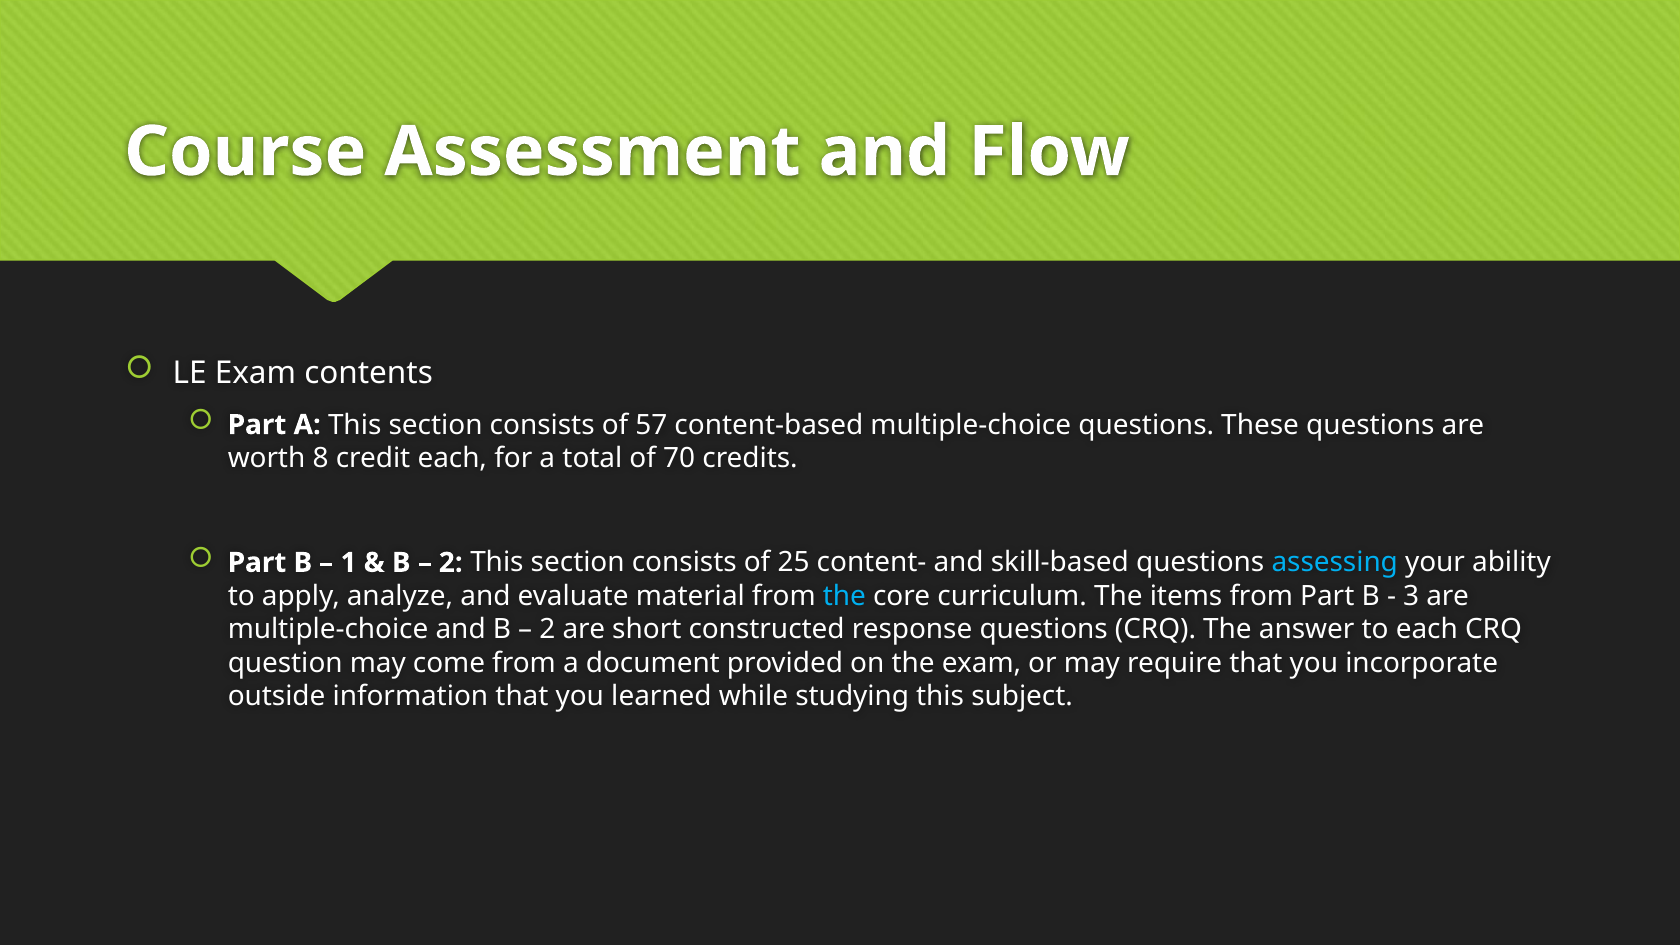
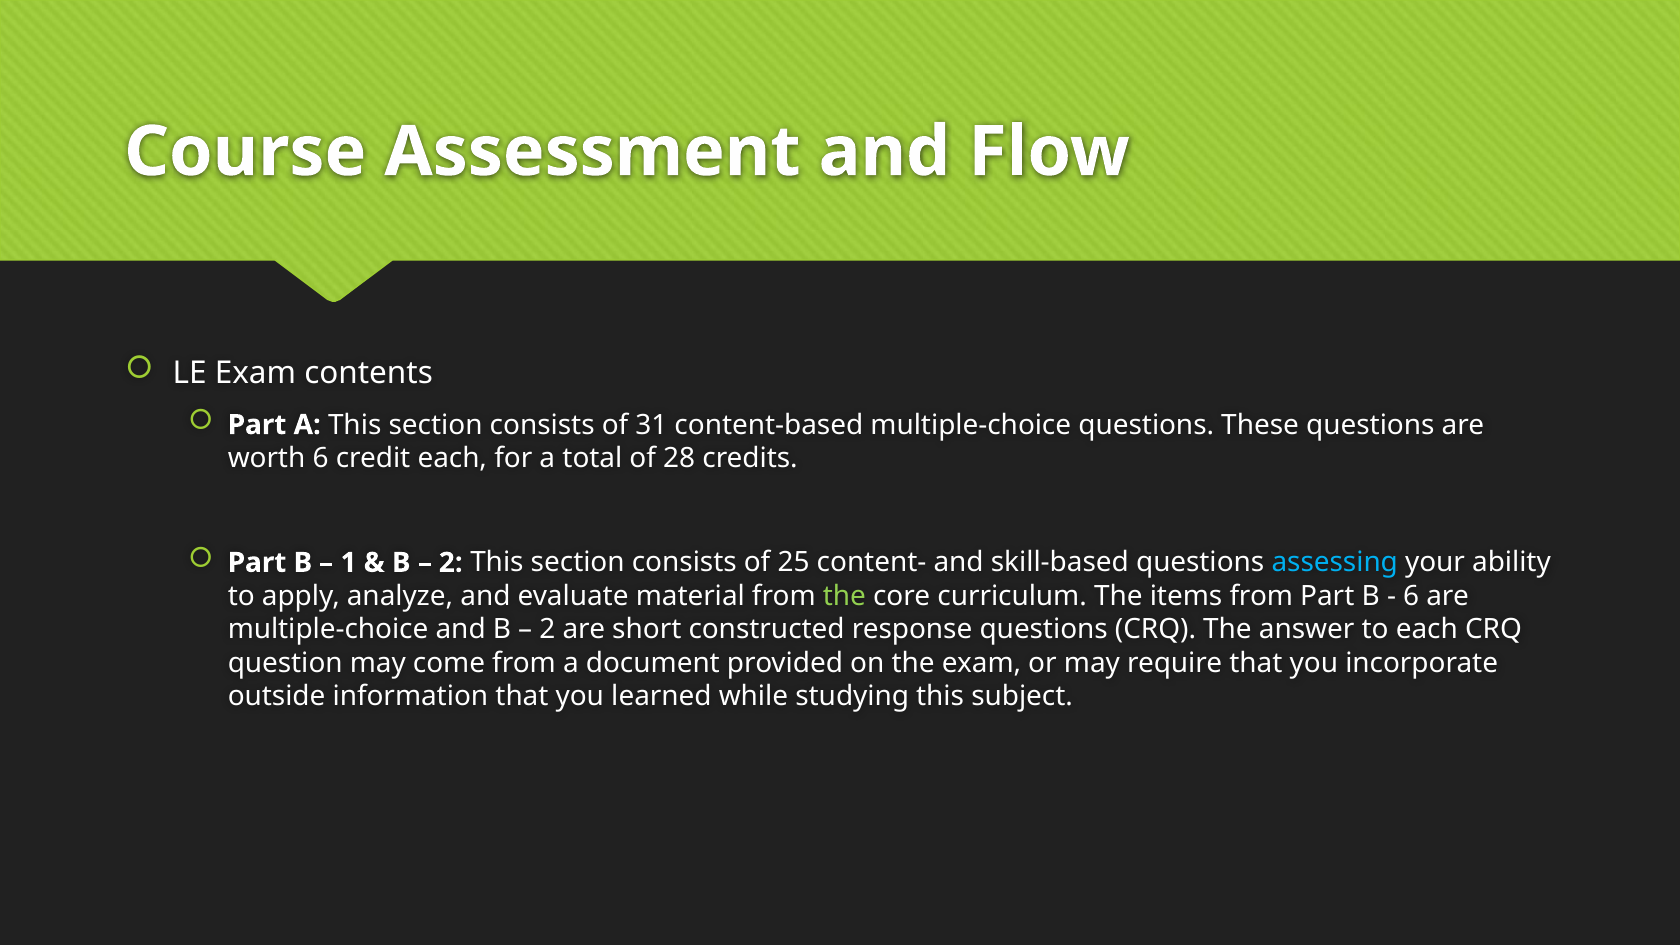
57: 57 -> 31 (651, 425)
worth 8: 8 -> 6 (321, 458)
70: 70 -> 28 (679, 458)
the colour: light blue -> light green (844, 596)
3: 3 -> 6 (1411, 596)
